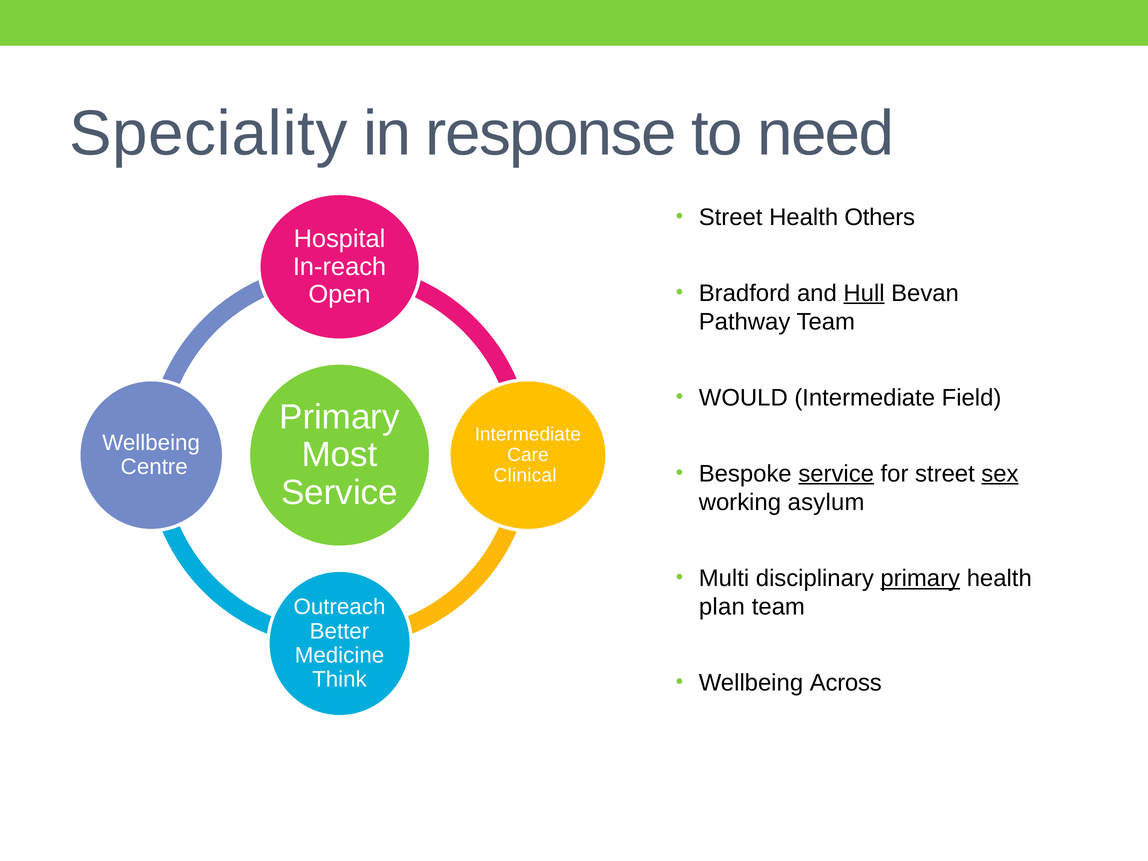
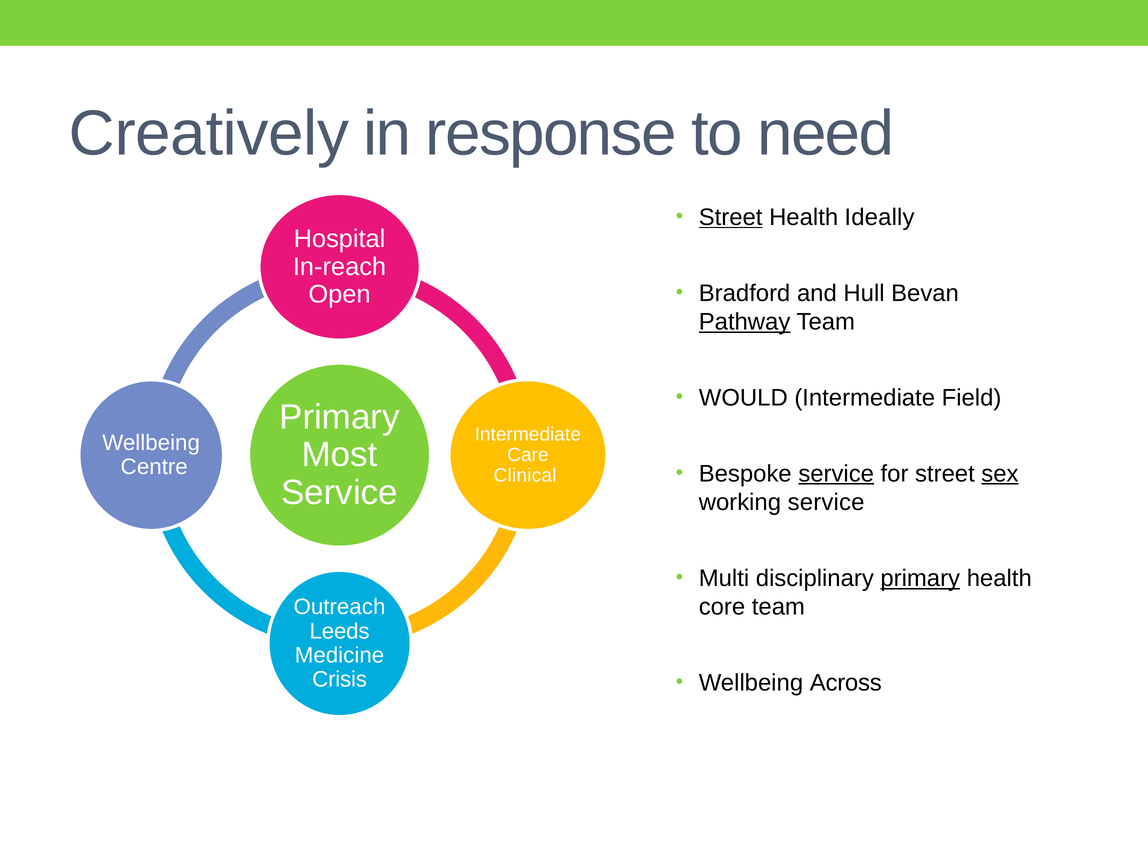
Speciality: Speciality -> Creatively (209, 134)
Street underline: none -> present (731, 217)
Others: Others -> Ideally (879, 217)
Hull underline: present -> none (864, 293)
Pathway underline: none -> present (745, 322)
working asylum: asylum -> service (826, 502)
plan: plan -> core (722, 607)
Better: Better -> Leeds (340, 631)
Think: Think -> Crisis (340, 679)
